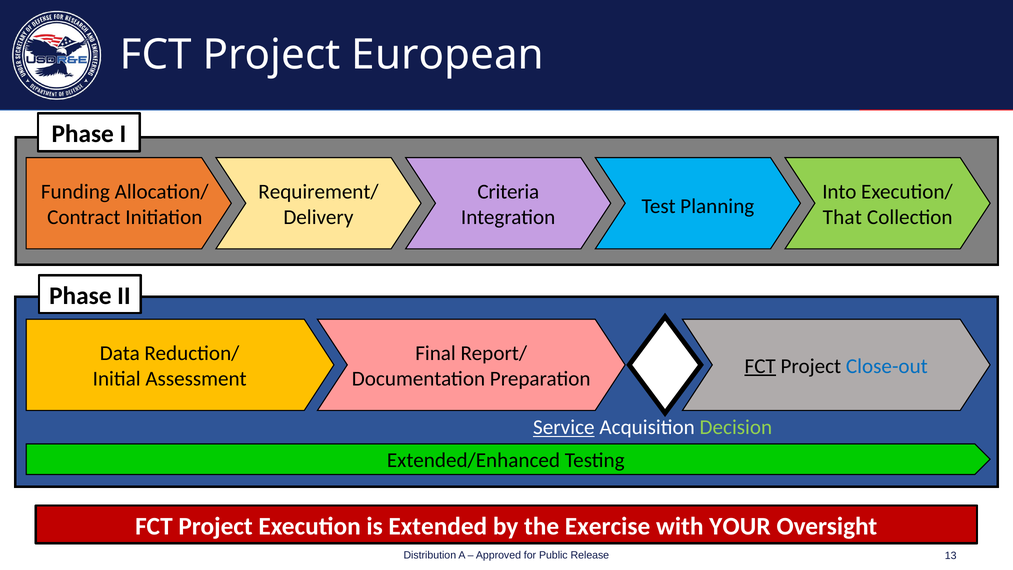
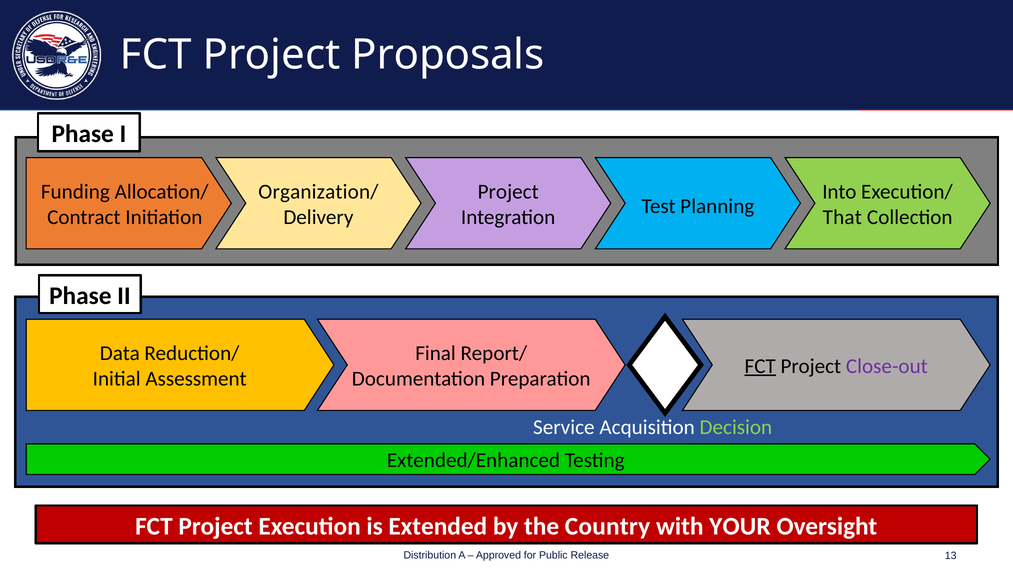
European: European -> Proposals (448, 55)
Requirement/: Requirement/ -> Organization/ (318, 192)
Criteria: Criteria -> Project (508, 192)
Close-out colour: blue -> purple (887, 366)
Service underline: present -> none (564, 427)
Exercise: Exercise -> Country (607, 526)
